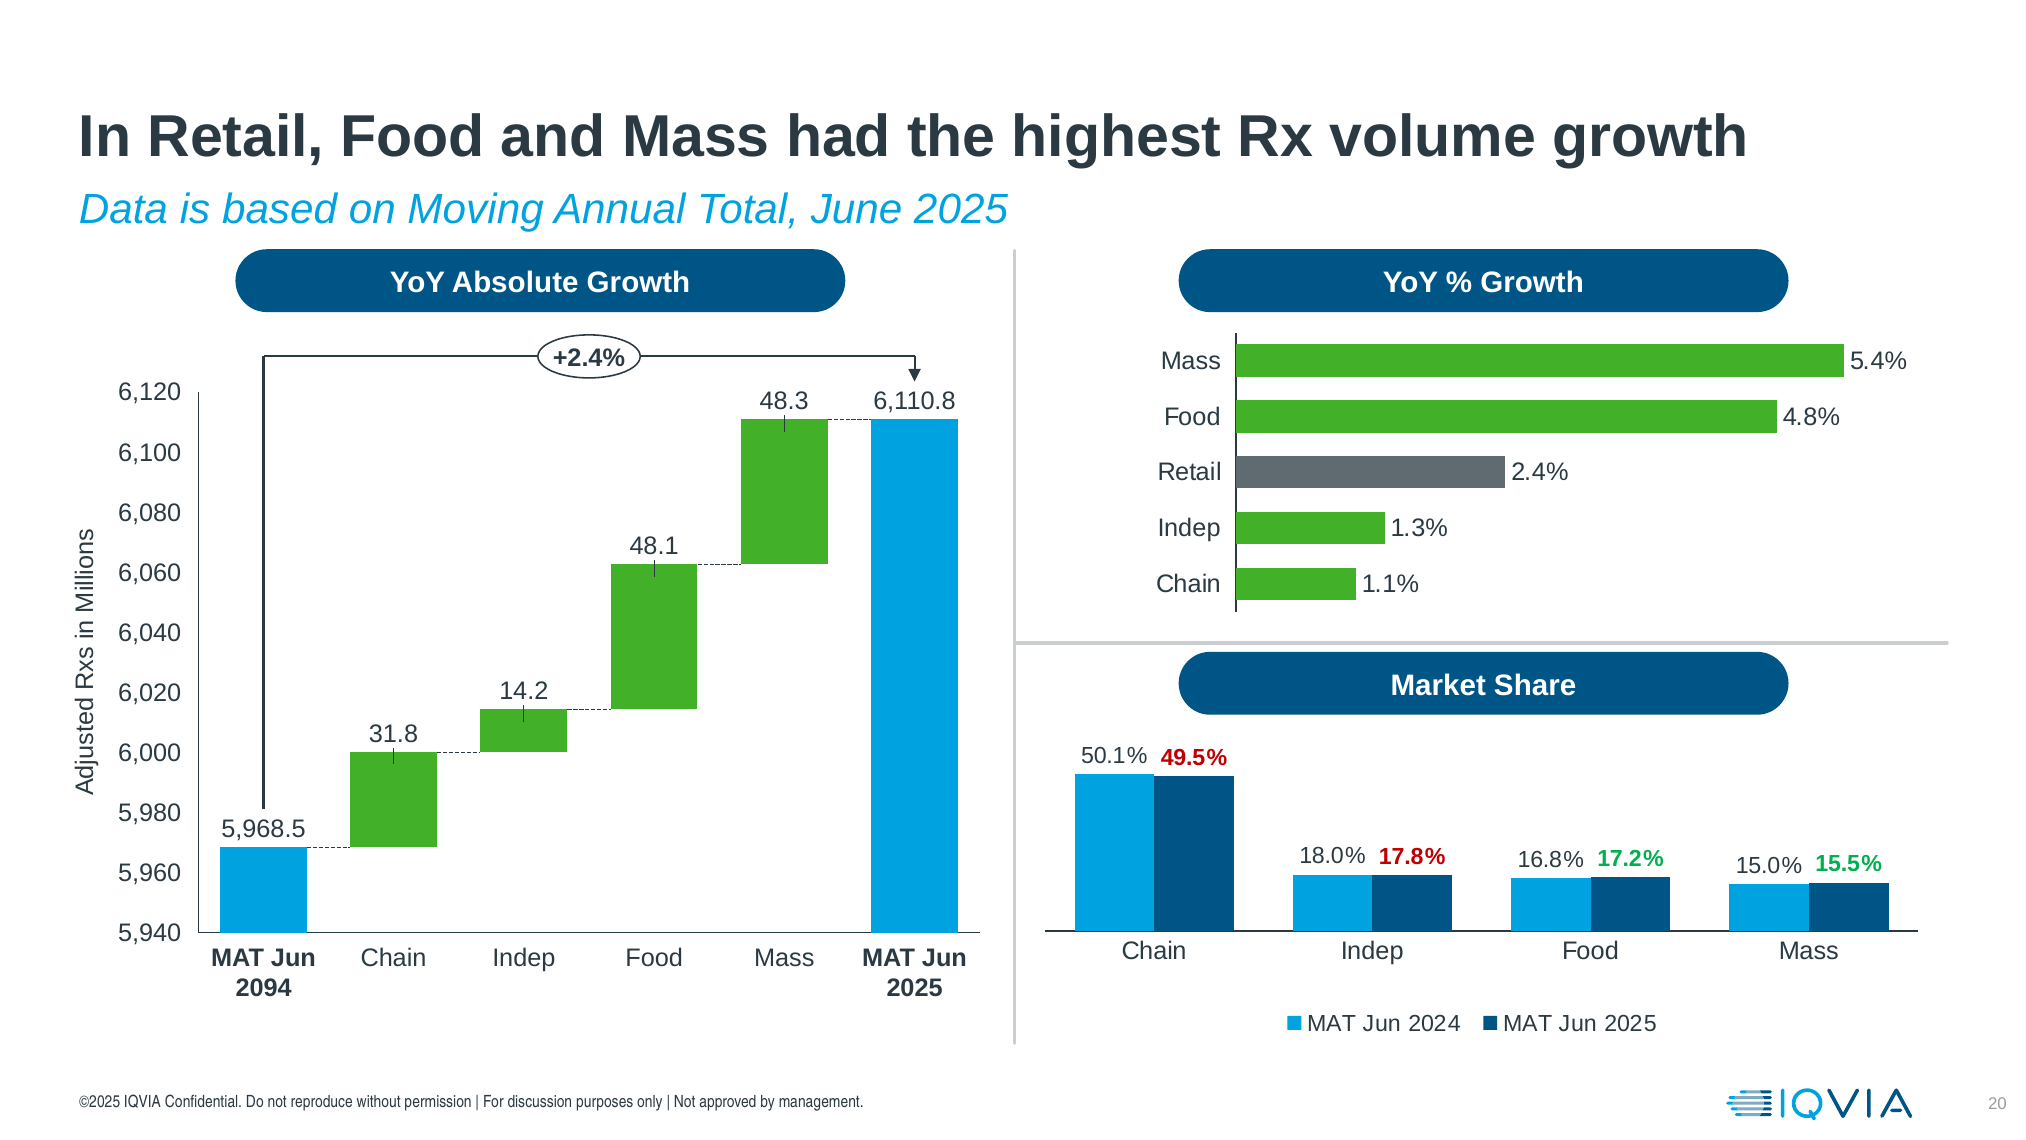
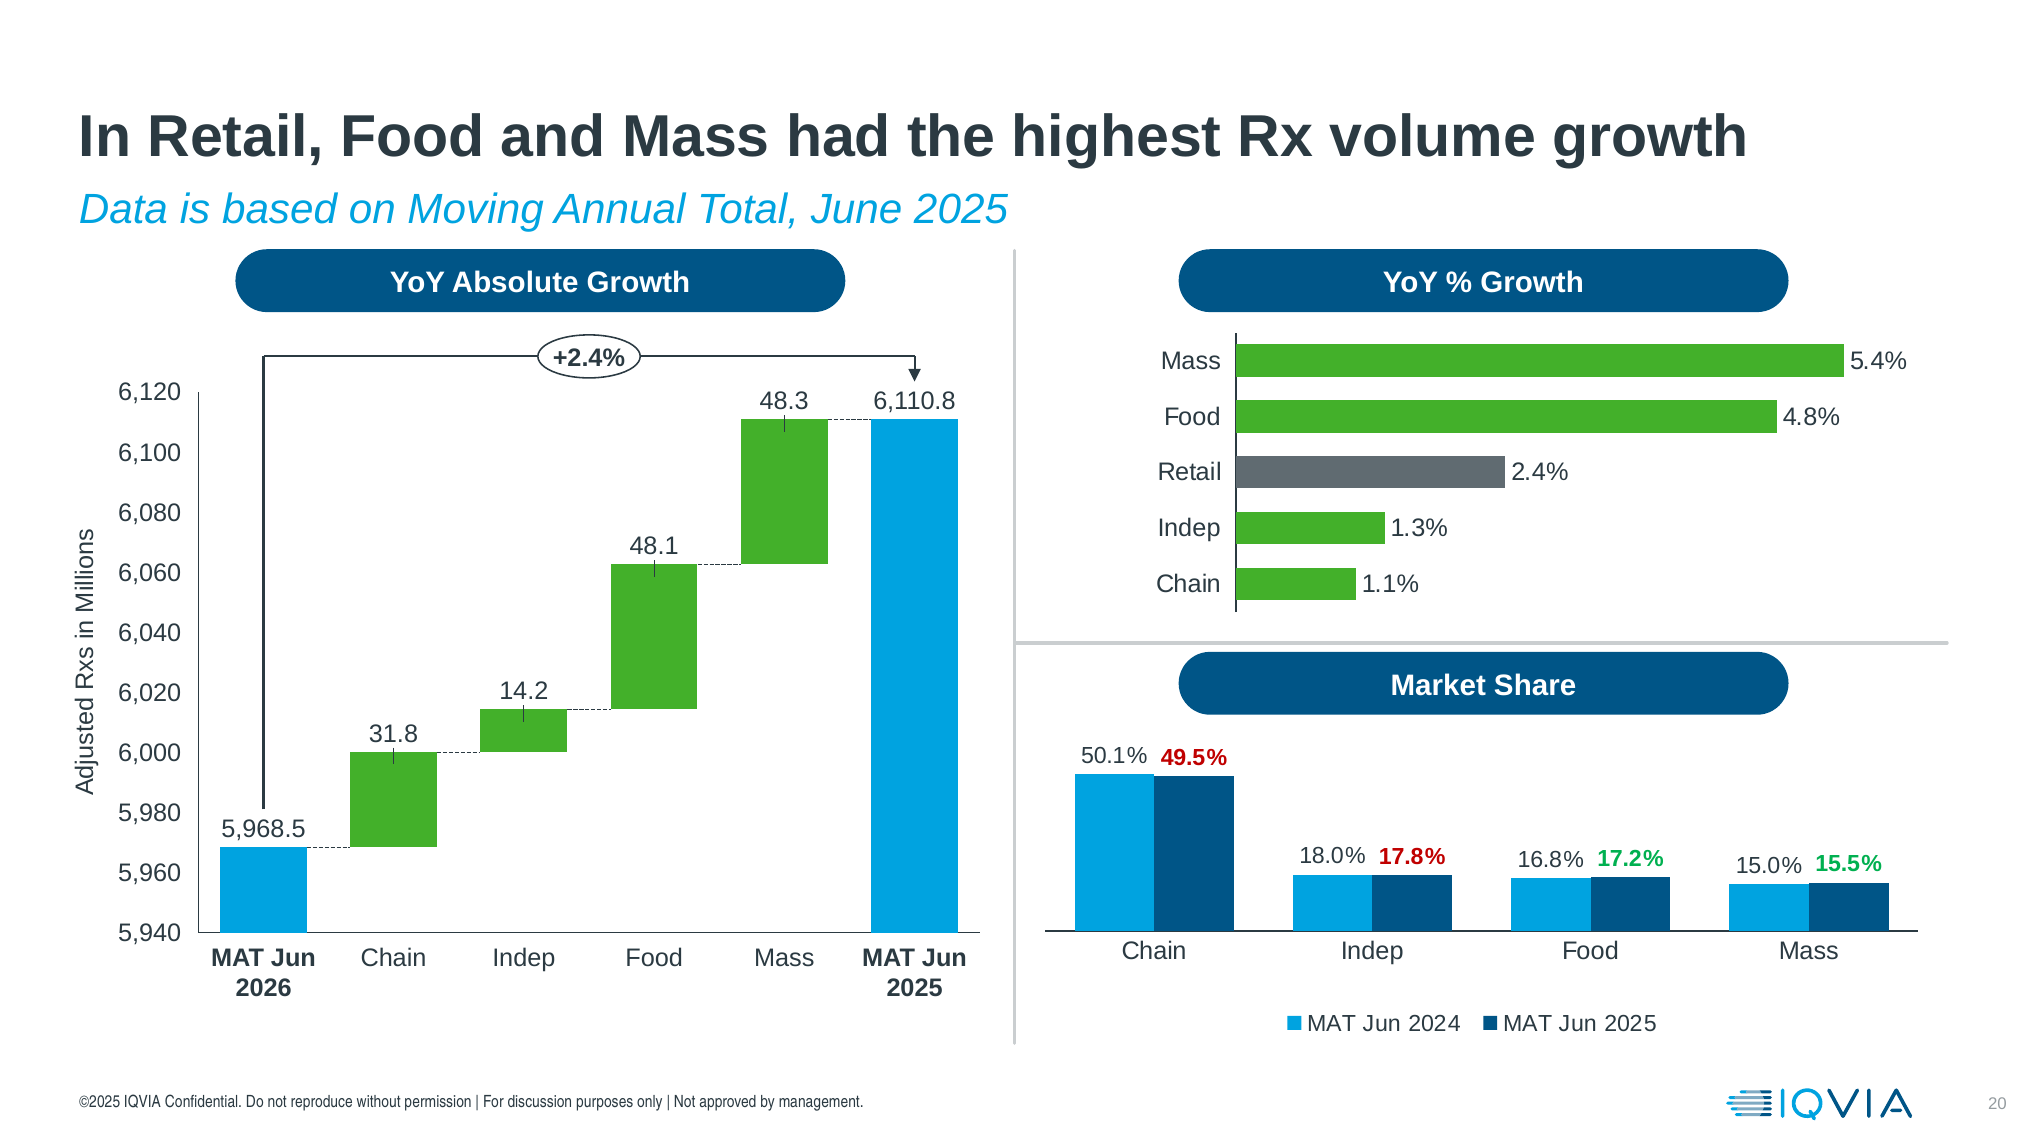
2094: 2094 -> 2026 (264, 988)
